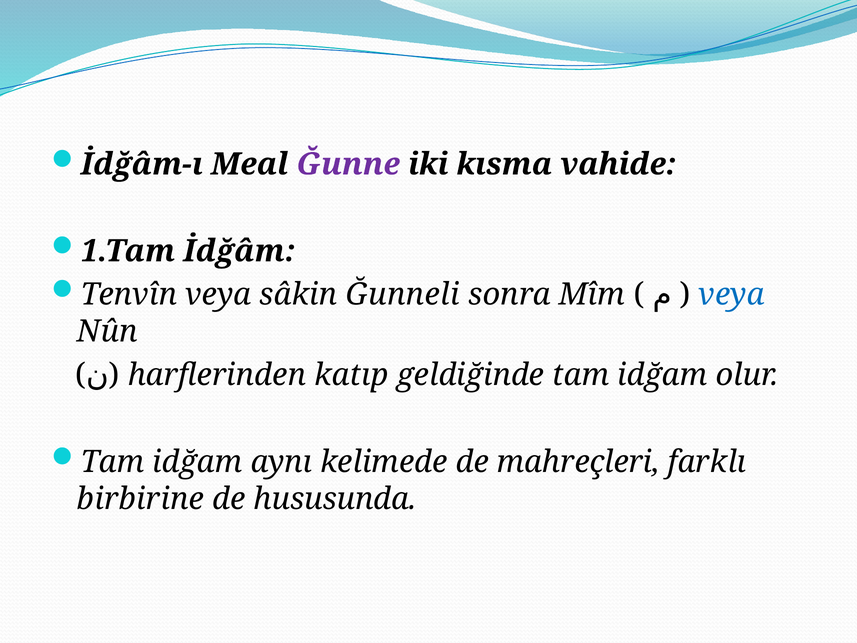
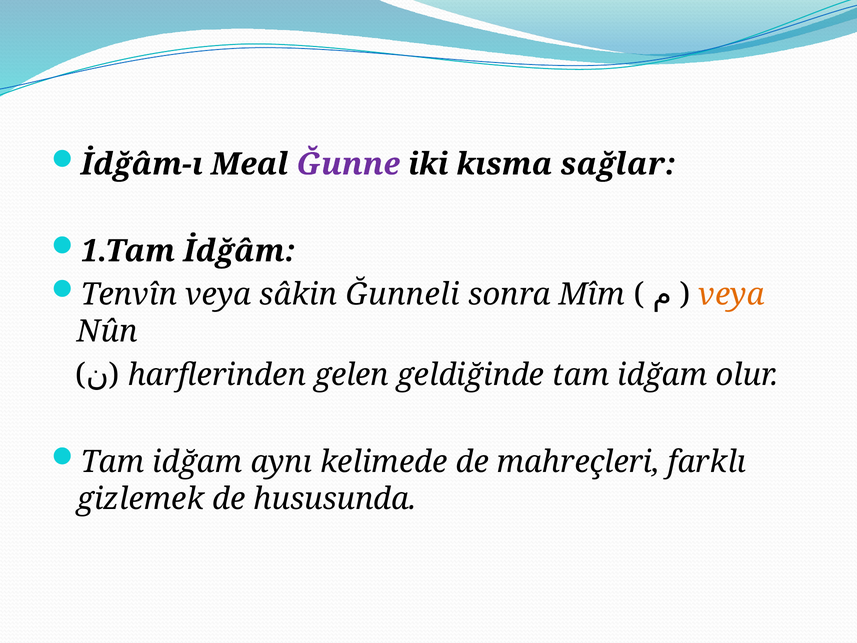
vahide: vahide -> sağlar (618, 164)
veya colour: blue -> orange (732, 294)
katıp: katıp -> gelen (351, 375)
birbirine: birbirine -> gizlemek (141, 499)
